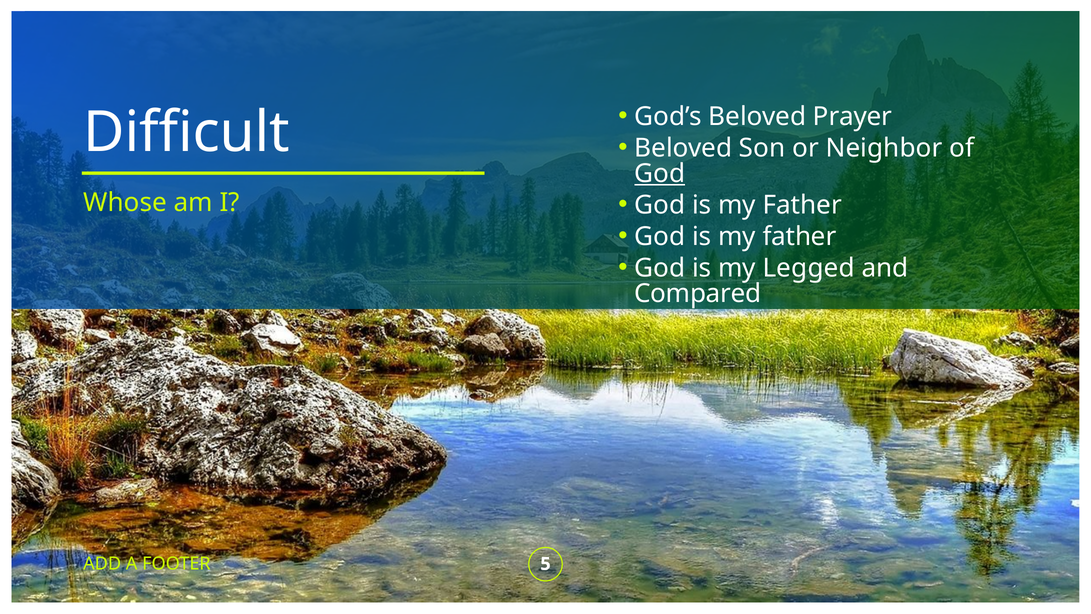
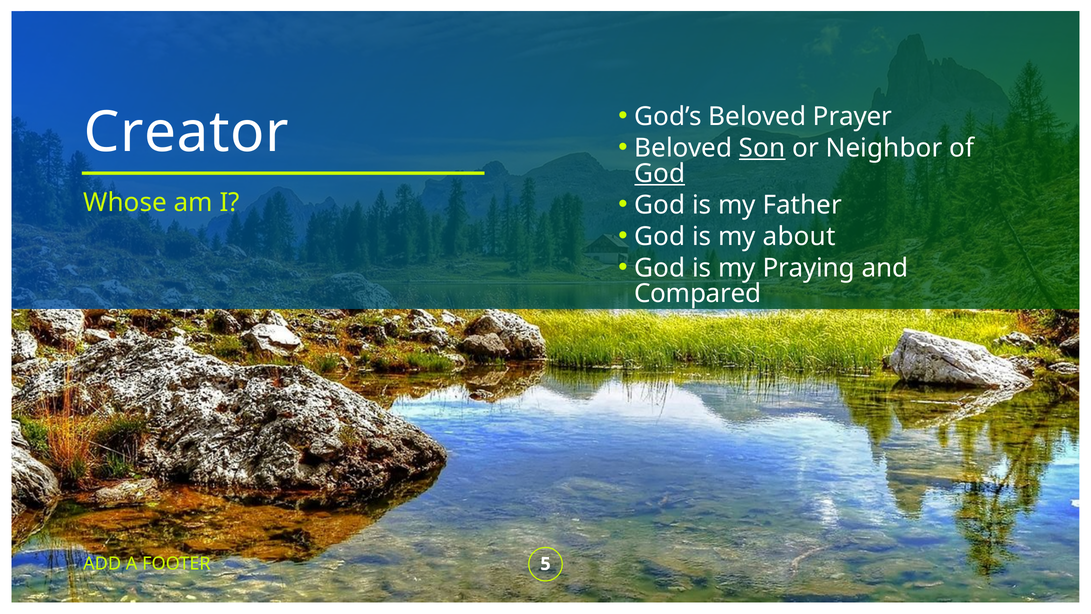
Difficult: Difficult -> Creator (186, 132)
Son underline: none -> present (762, 148)
father: father -> about (799, 236)
Legged: Legged -> Praying (809, 268)
